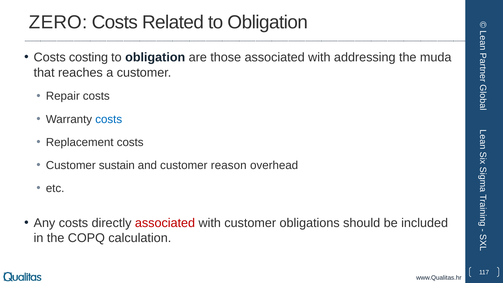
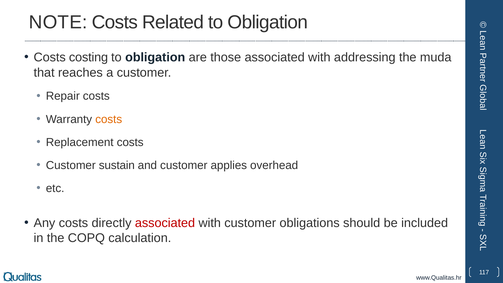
ZERO: ZERO -> NOTE (58, 22)
costs colour: blue -> orange (109, 119)
reason: reason -> applies (229, 165)
